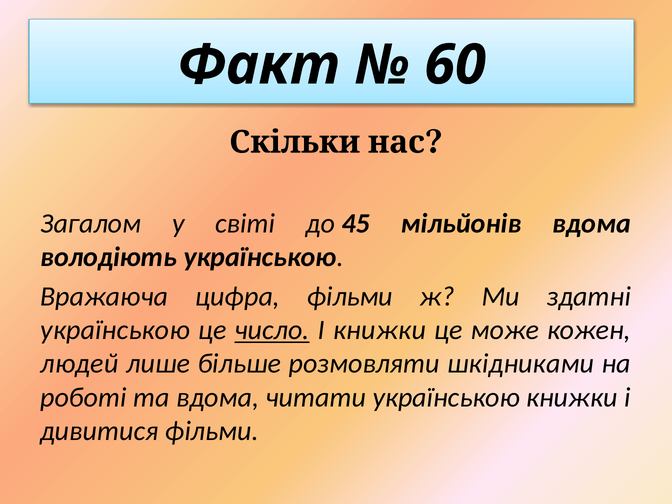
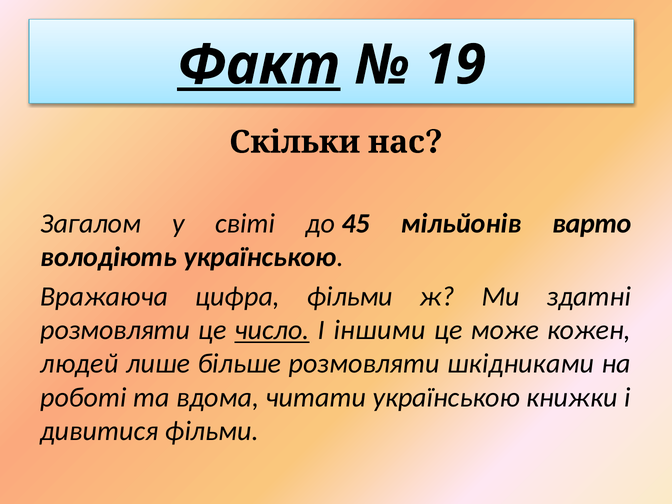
Факт underline: none -> present (259, 65)
60: 60 -> 19 (455, 65)
мільйонів вдома: вдома -> варто (592, 223)
українською: українською -> розмовляти (115, 330)
І книжки: книжки -> іншими (380, 330)
